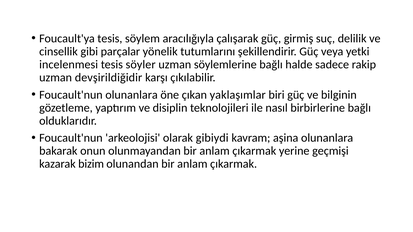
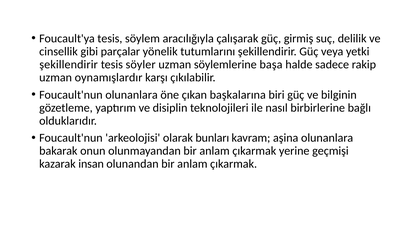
incelenmesi: incelenmesi -> şekillendirir (69, 65)
söylemlerine bağlı: bağlı -> başa (271, 65)
devşirildiğidir: devşirildiğidir -> oynamışlardır (109, 78)
yaklaşımlar: yaklaşımlar -> başkalarına (238, 95)
gibiydi: gibiydi -> bunları (212, 138)
bizim: bizim -> insan (91, 164)
